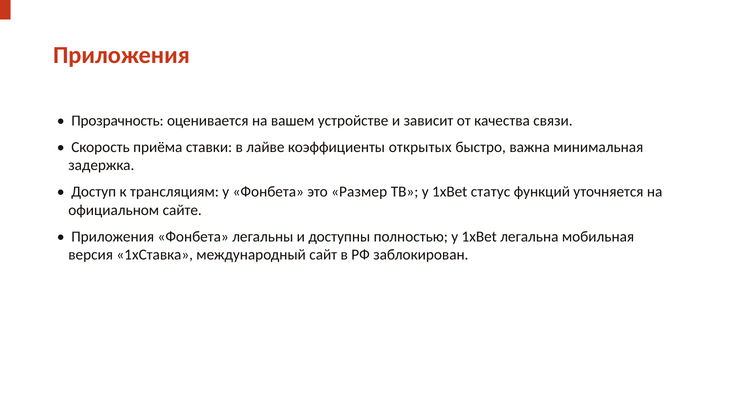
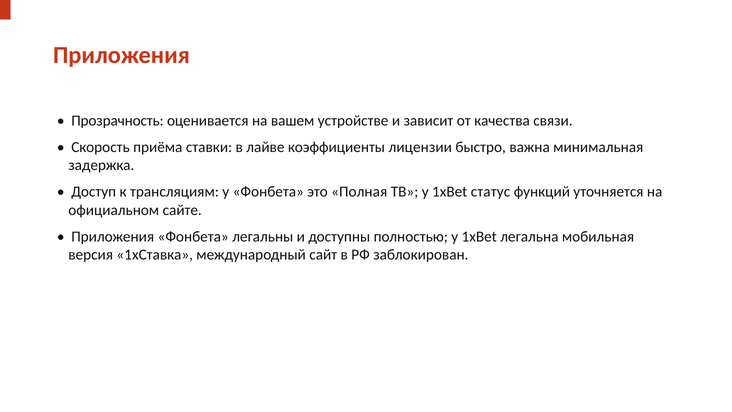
открытых: открытых -> лицензии (420, 147)
Размер: Размер -> Полная (359, 192)
